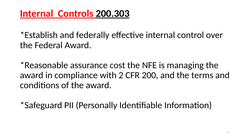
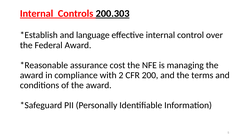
federally: federally -> language (93, 35)
